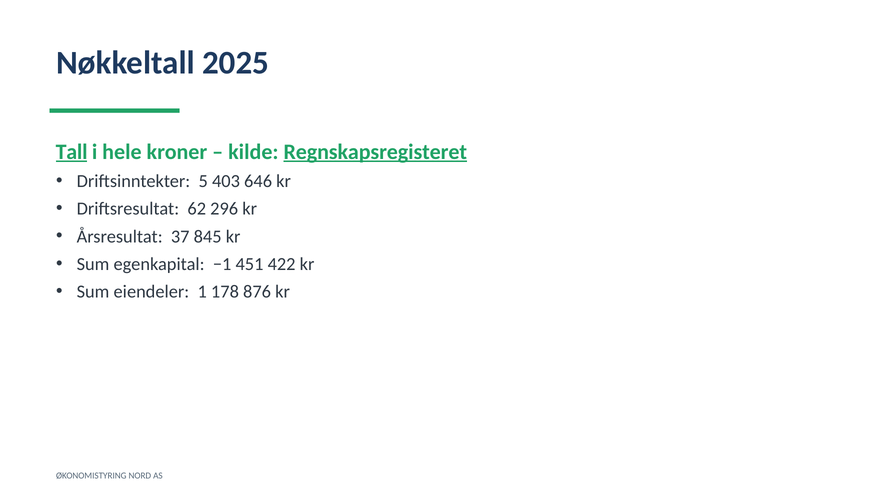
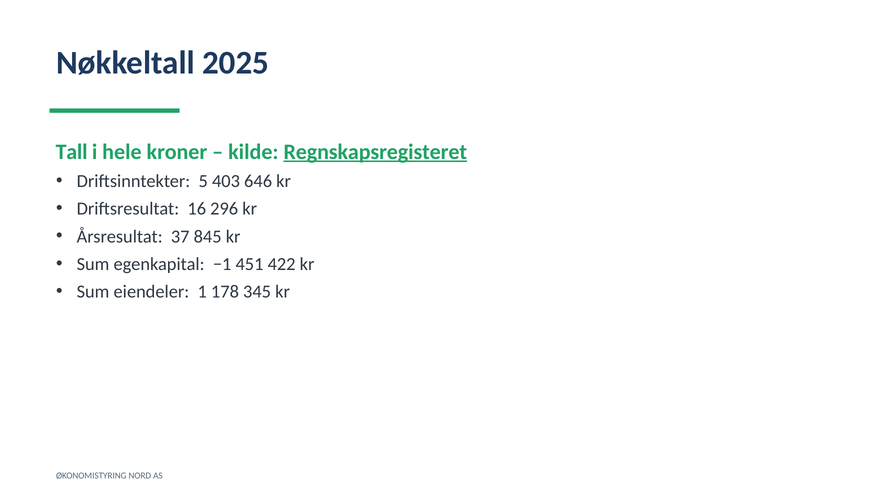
Tall underline: present -> none (72, 152)
62: 62 -> 16 (197, 209)
876: 876 -> 345 (257, 291)
